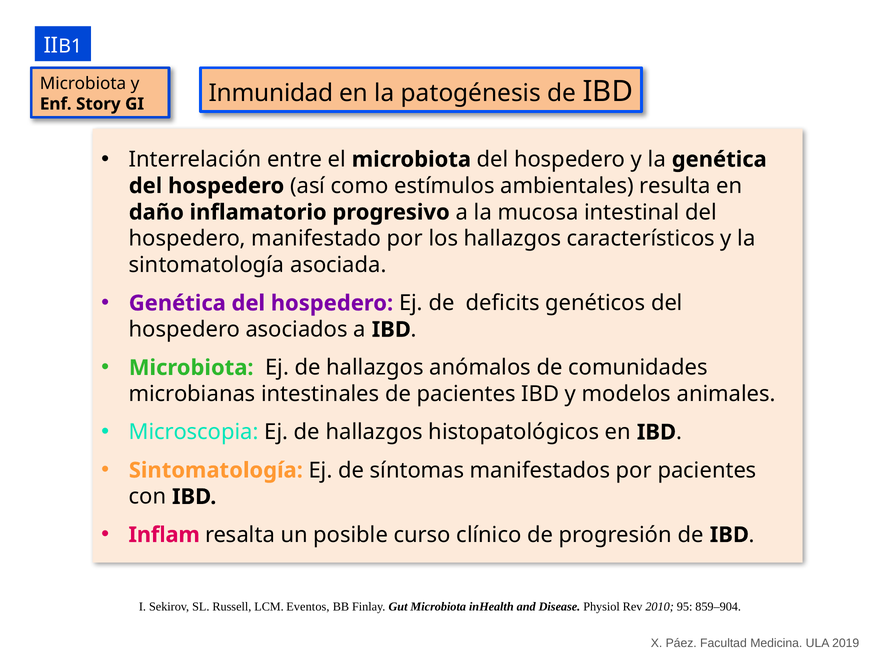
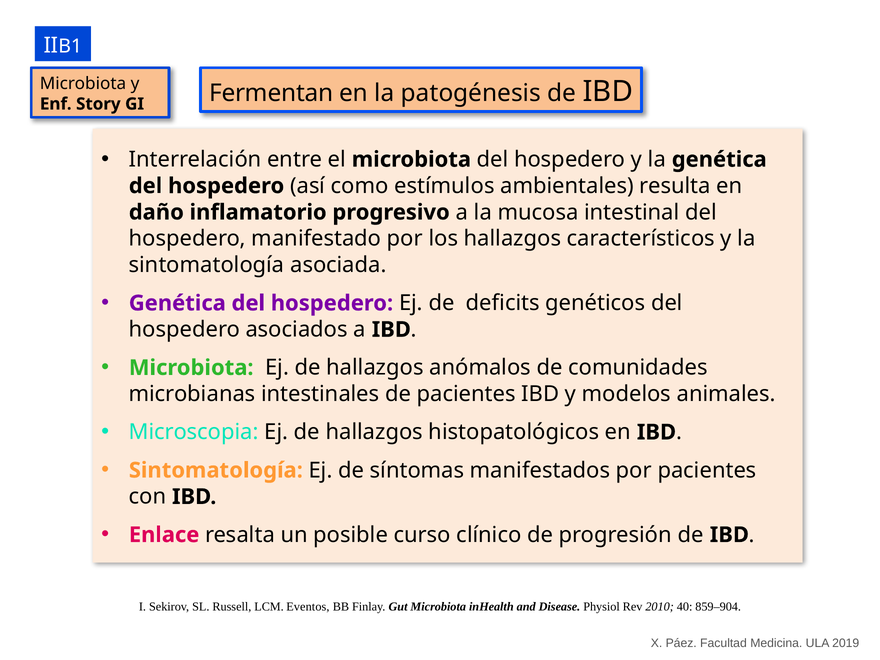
Inmunidad: Inmunidad -> Fermentan (271, 93)
Inflam: Inflam -> Enlace (164, 535)
95: 95 -> 40 (685, 607)
